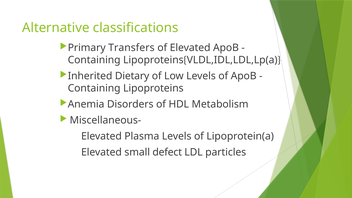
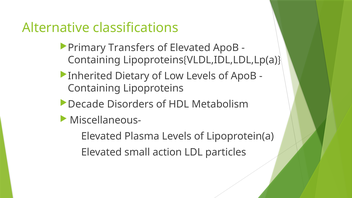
Anemia: Anemia -> Decade (86, 104)
defect: defect -> action (167, 152)
